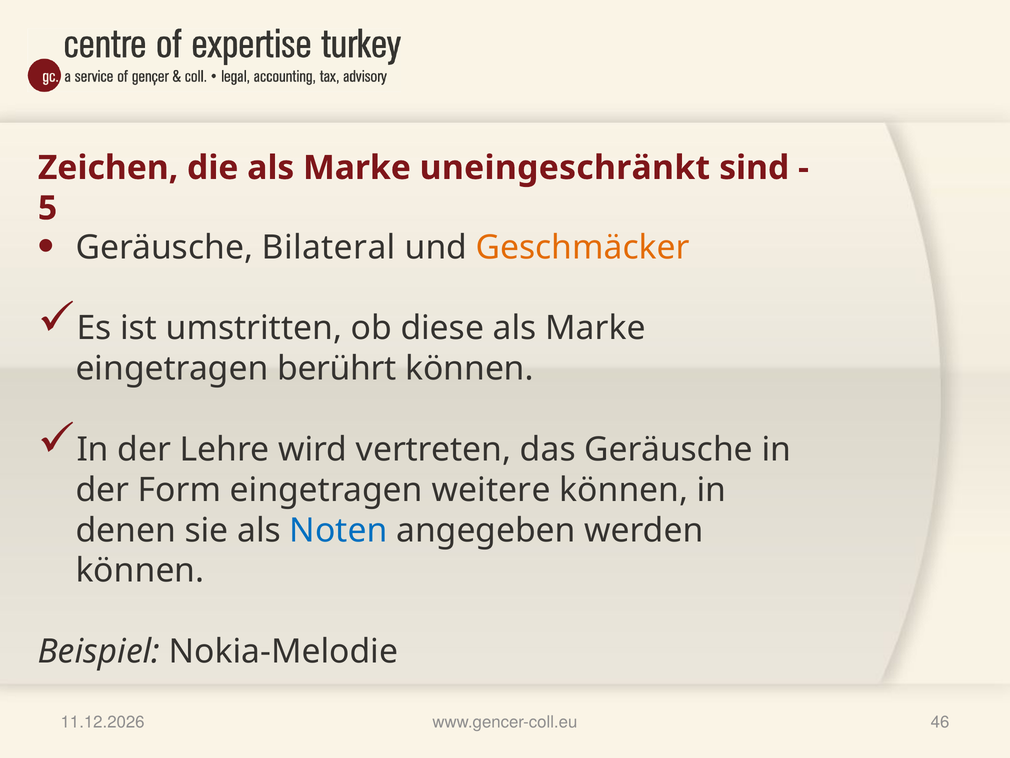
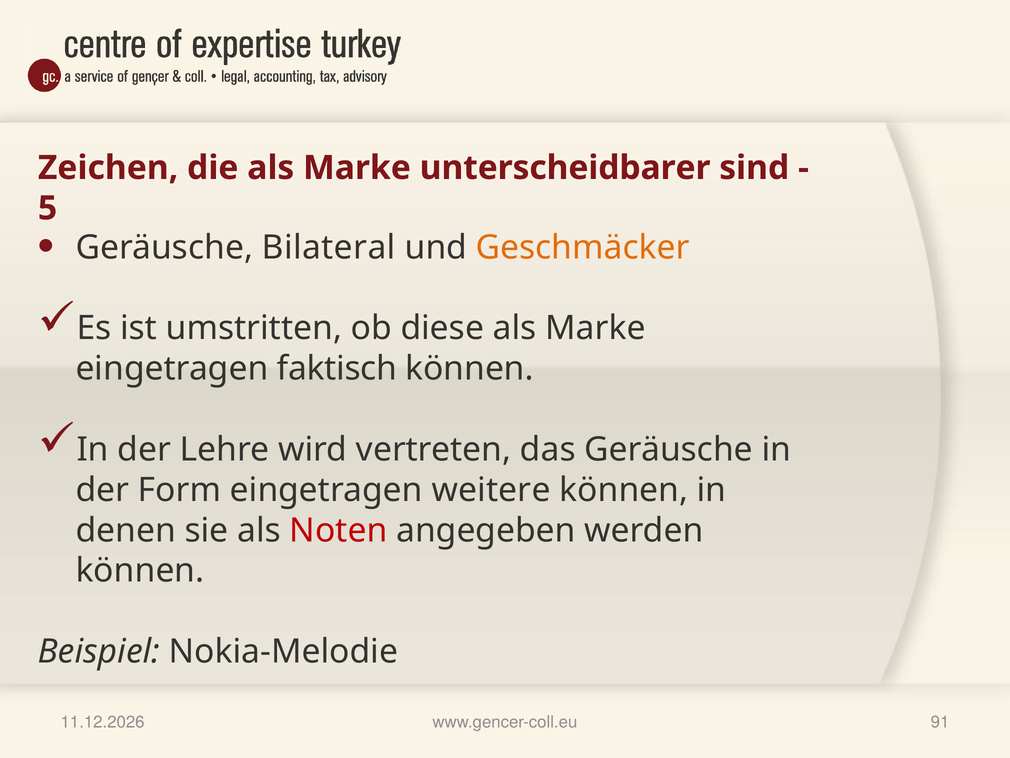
uneingeschränkt: uneingeschränkt -> unterscheidbarer (565, 168)
berührt: berührt -> faktisch (337, 368)
Noten colour: blue -> red (338, 530)
46: 46 -> 91 (940, 721)
